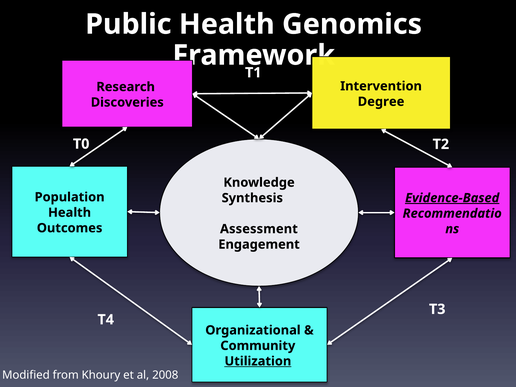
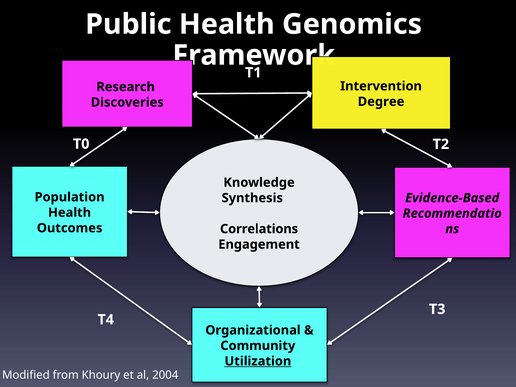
Evidence-Based underline: present -> none (452, 198)
Assessment: Assessment -> Correlations (259, 229)
2008: 2008 -> 2004 (165, 375)
